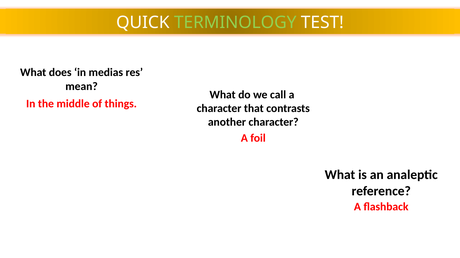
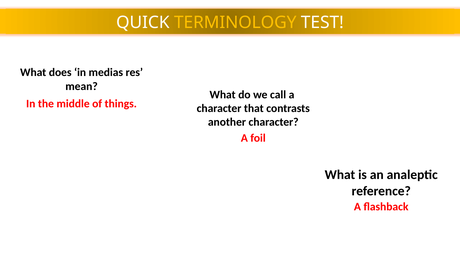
TERMINOLOGY colour: light green -> yellow (235, 23)
